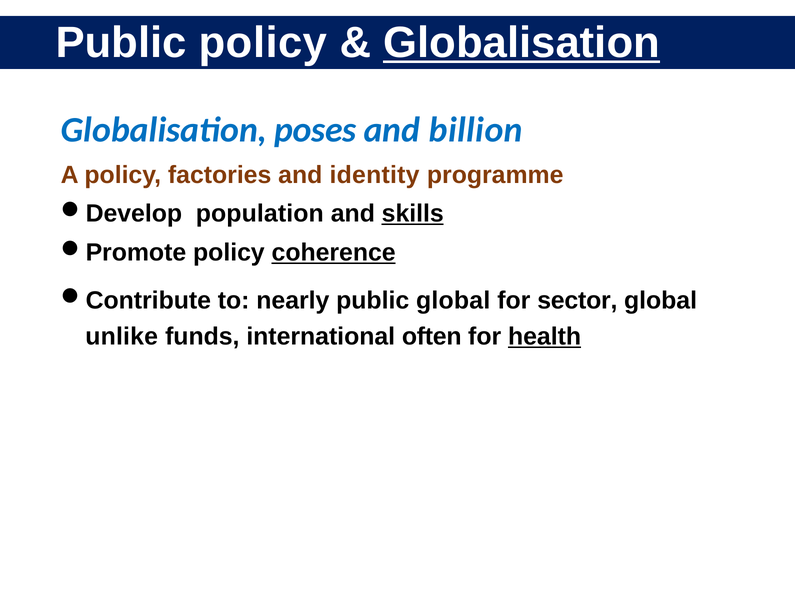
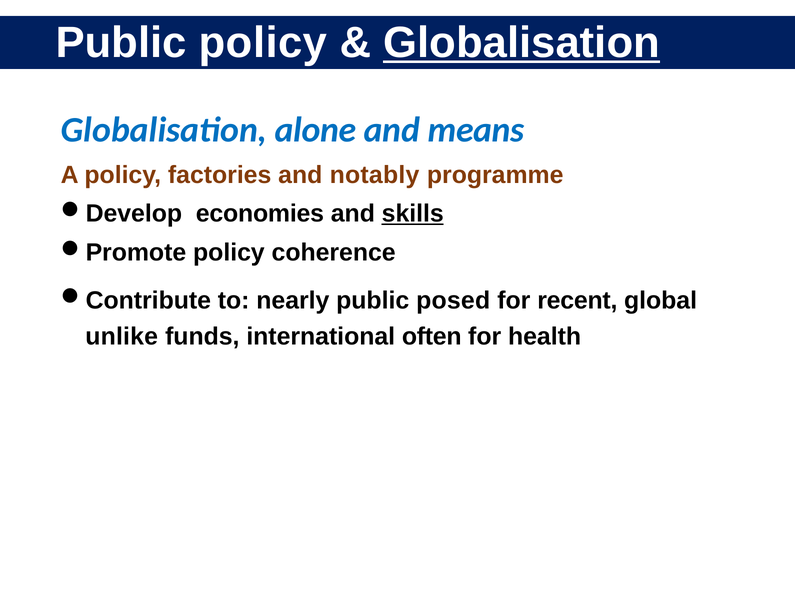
poses: poses -> alone (316, 130)
billion: billion -> means (476, 130)
identity: identity -> notably (375, 175)
population: population -> economies (260, 213)
coherence underline: present -> none (334, 252)
public global: global -> posed (453, 300)
sector: sector -> recent (577, 300)
health underline: present -> none (545, 336)
